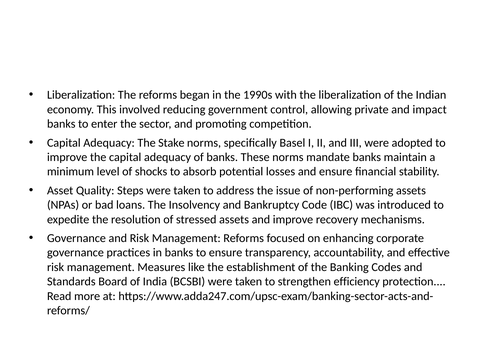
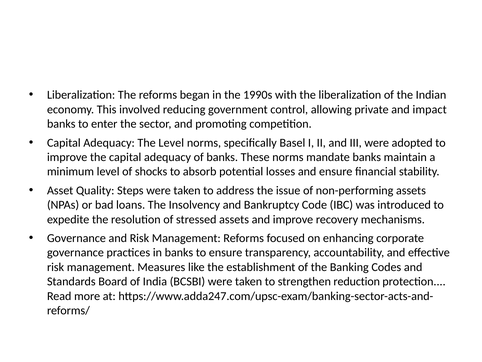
The Stake: Stake -> Level (171, 143)
efficiency: efficiency -> reduction (357, 281)
